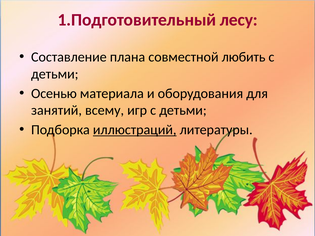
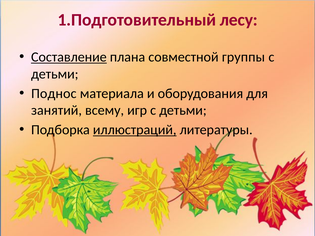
Составление underline: none -> present (69, 57)
любить: любить -> группы (243, 57)
Осенью: Осенью -> Поднос (54, 94)
